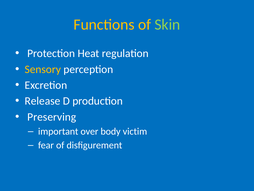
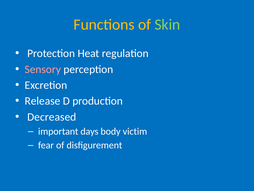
Sensory colour: yellow -> pink (43, 69)
Preserving: Preserving -> Decreased (52, 117)
over: over -> days (89, 131)
